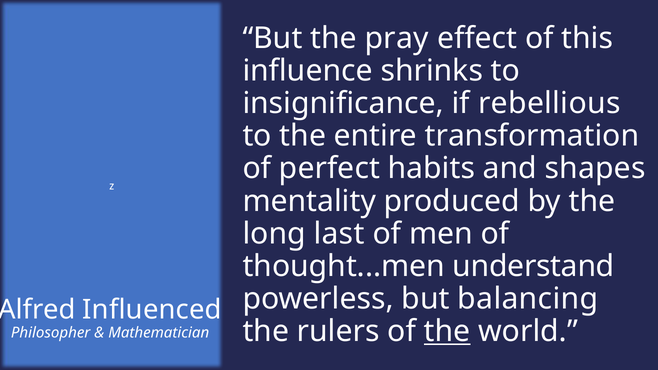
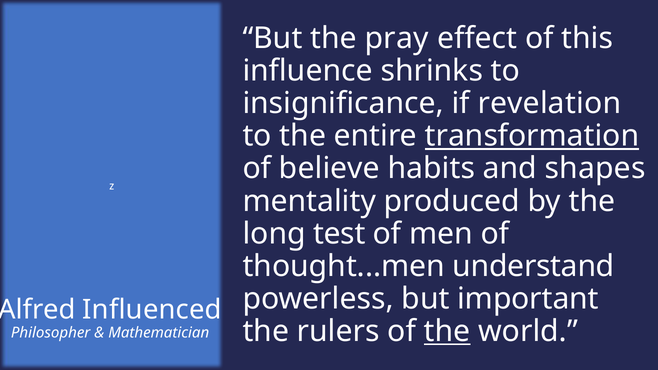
rebellious: rebellious -> revelation (549, 103)
transformation underline: none -> present (532, 136)
perfect: perfect -> believe (329, 169)
last: last -> test (339, 234)
balancing: balancing -> important (528, 299)
